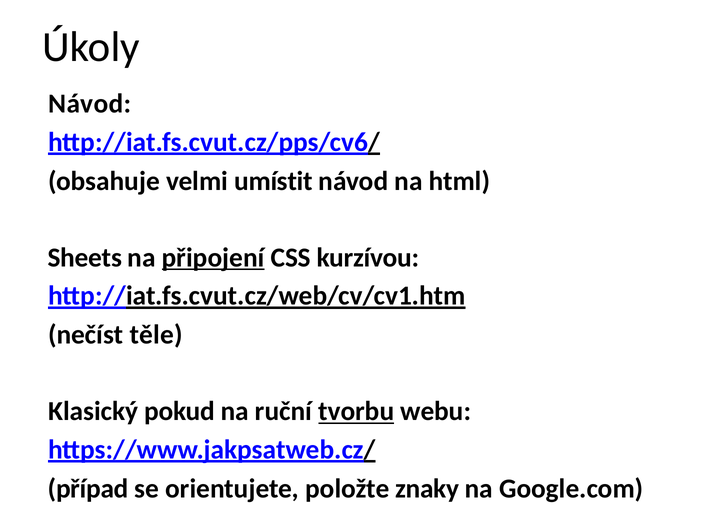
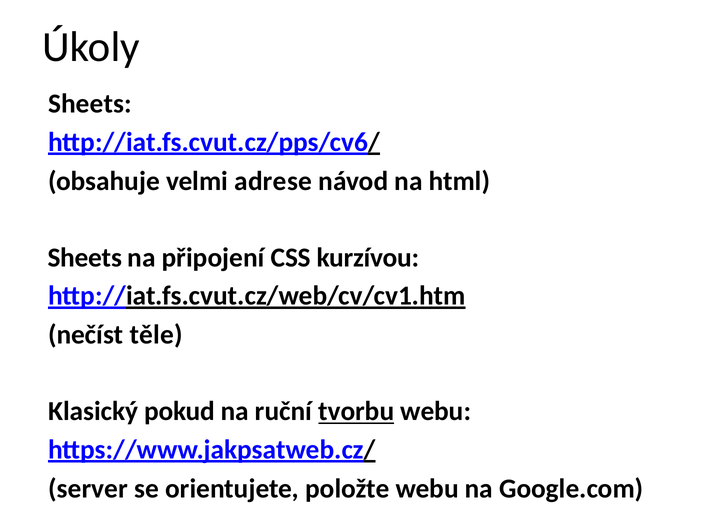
Návod: Návod -> Sheets (90, 104)
umístit: umístit -> adrese (273, 181)
připojení underline: present -> none (213, 258)
případ: případ -> server (88, 489)
položte znaky: znaky -> webu (427, 489)
